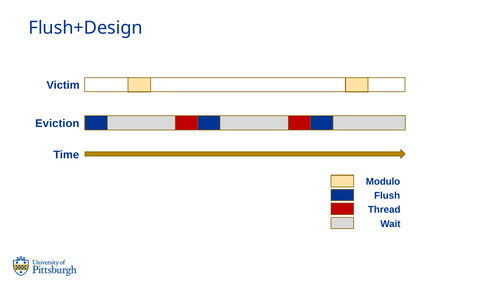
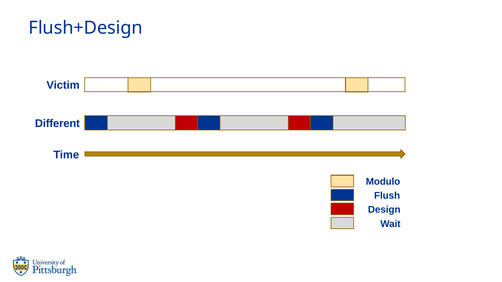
Eviction: Eviction -> Different (57, 124)
Thread: Thread -> Design (384, 210)
